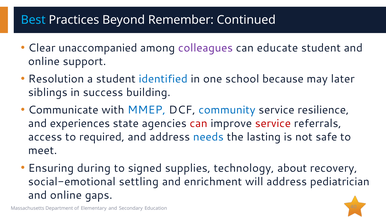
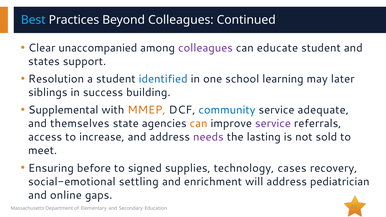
Beyond Remember: Remember -> Colleagues (181, 20)
online: online -> states (44, 61)
because: because -> learning (283, 79)
Communicate: Communicate -> Supplemental (63, 110)
MMEP colour: blue -> orange (146, 110)
resilience: resilience -> adequate (323, 110)
experiences: experiences -> themselves (80, 124)
can colour: red -> orange (199, 124)
service colour: red -> purple (273, 124)
required: required -> increase (102, 137)
needs colour: blue -> purple (208, 137)
safe: safe -> sold (326, 137)
during: during -> before (94, 168)
about: about -> cases (292, 168)
